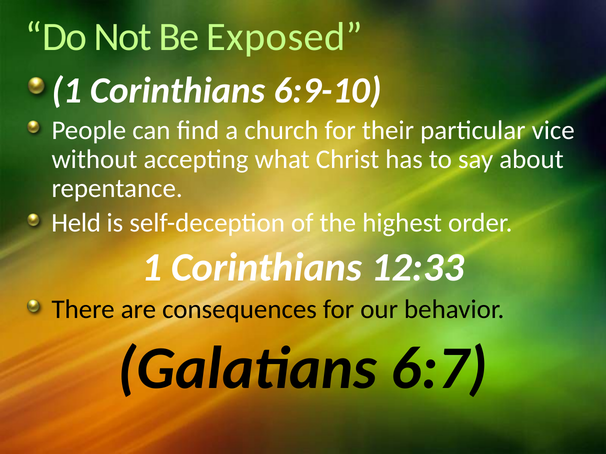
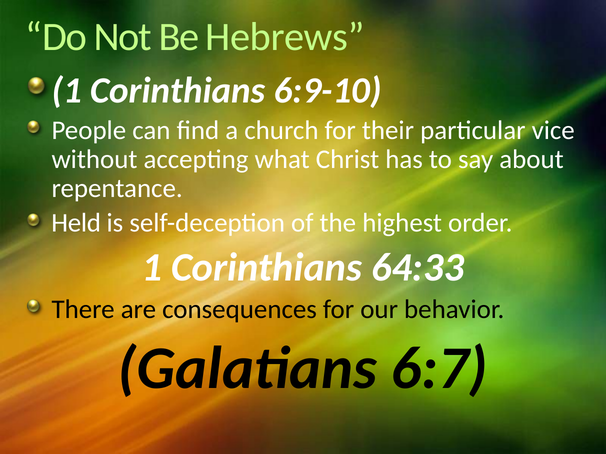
Exposed: Exposed -> Hebrews (285, 37)
12:33: 12:33 -> 64:33 (418, 268)
